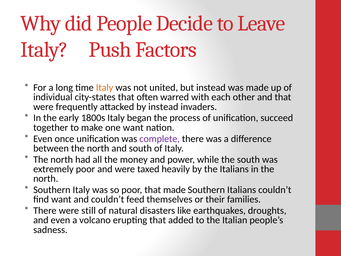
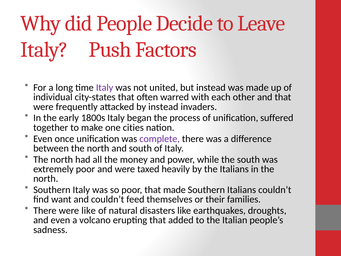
Italy colour: orange -> purple (105, 88)
succeed: succeed -> suffered (277, 118)
one want: want -> cities (133, 127)
were still: still -> like (89, 210)
